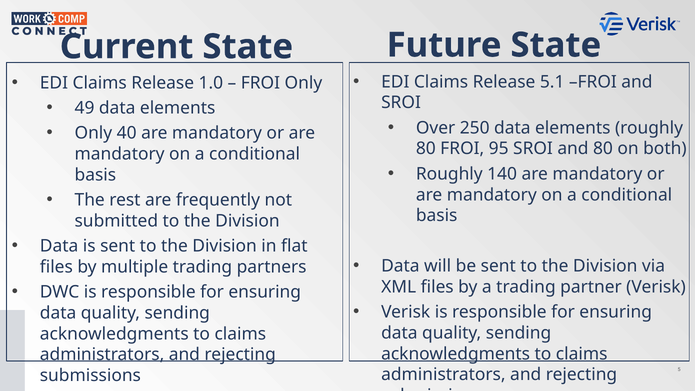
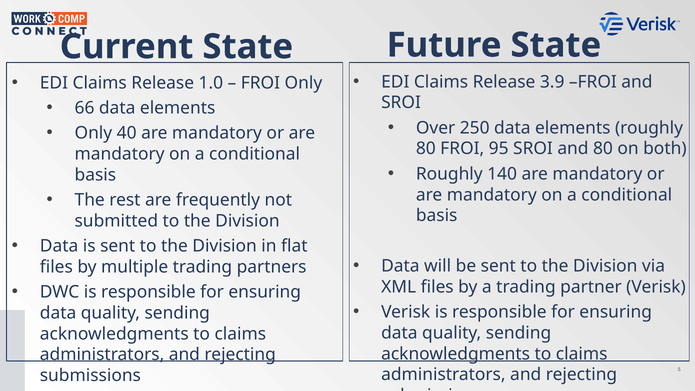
5.1: 5.1 -> 3.9 (552, 82)
49: 49 -> 66 (85, 108)
